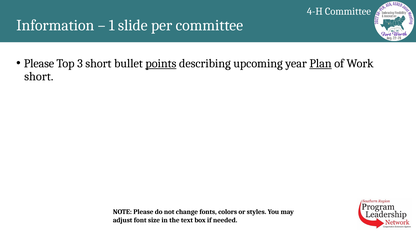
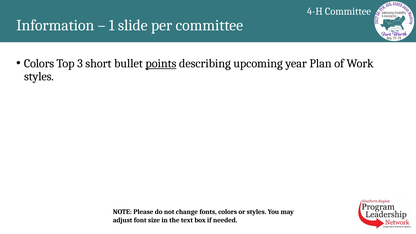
Please: Please -> Colors (39, 63)
Plan underline: present -> none (321, 63)
short: short -> styles (39, 76)
